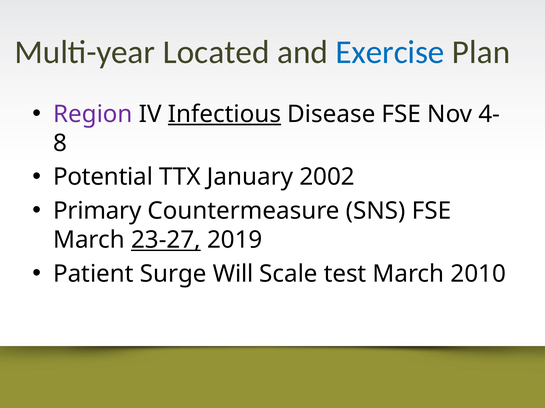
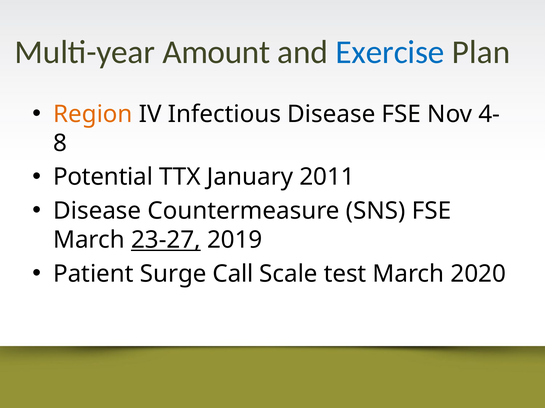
Located: Located -> Amount (216, 52)
Region colour: purple -> orange (93, 114)
Infectious underline: present -> none (224, 114)
2002: 2002 -> 2011 (327, 177)
Primary: Primary -> Disease (97, 211)
Will: Will -> Call (233, 274)
2010: 2010 -> 2020 (478, 274)
